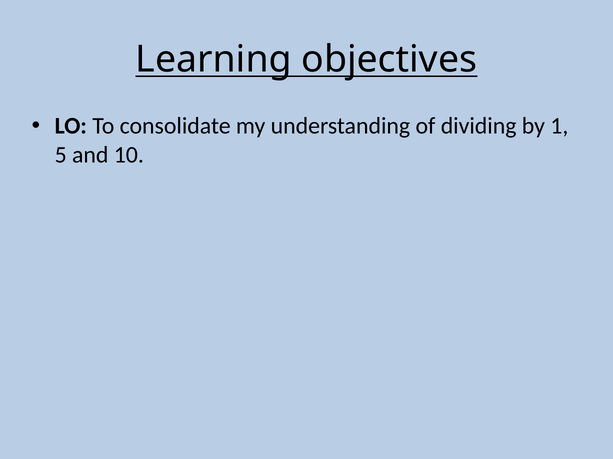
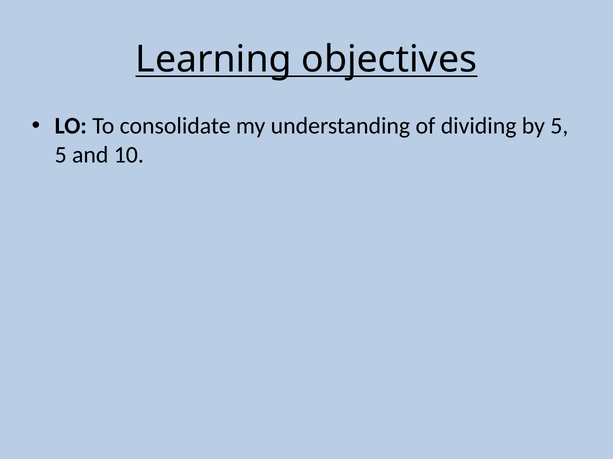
by 1: 1 -> 5 (559, 126)
